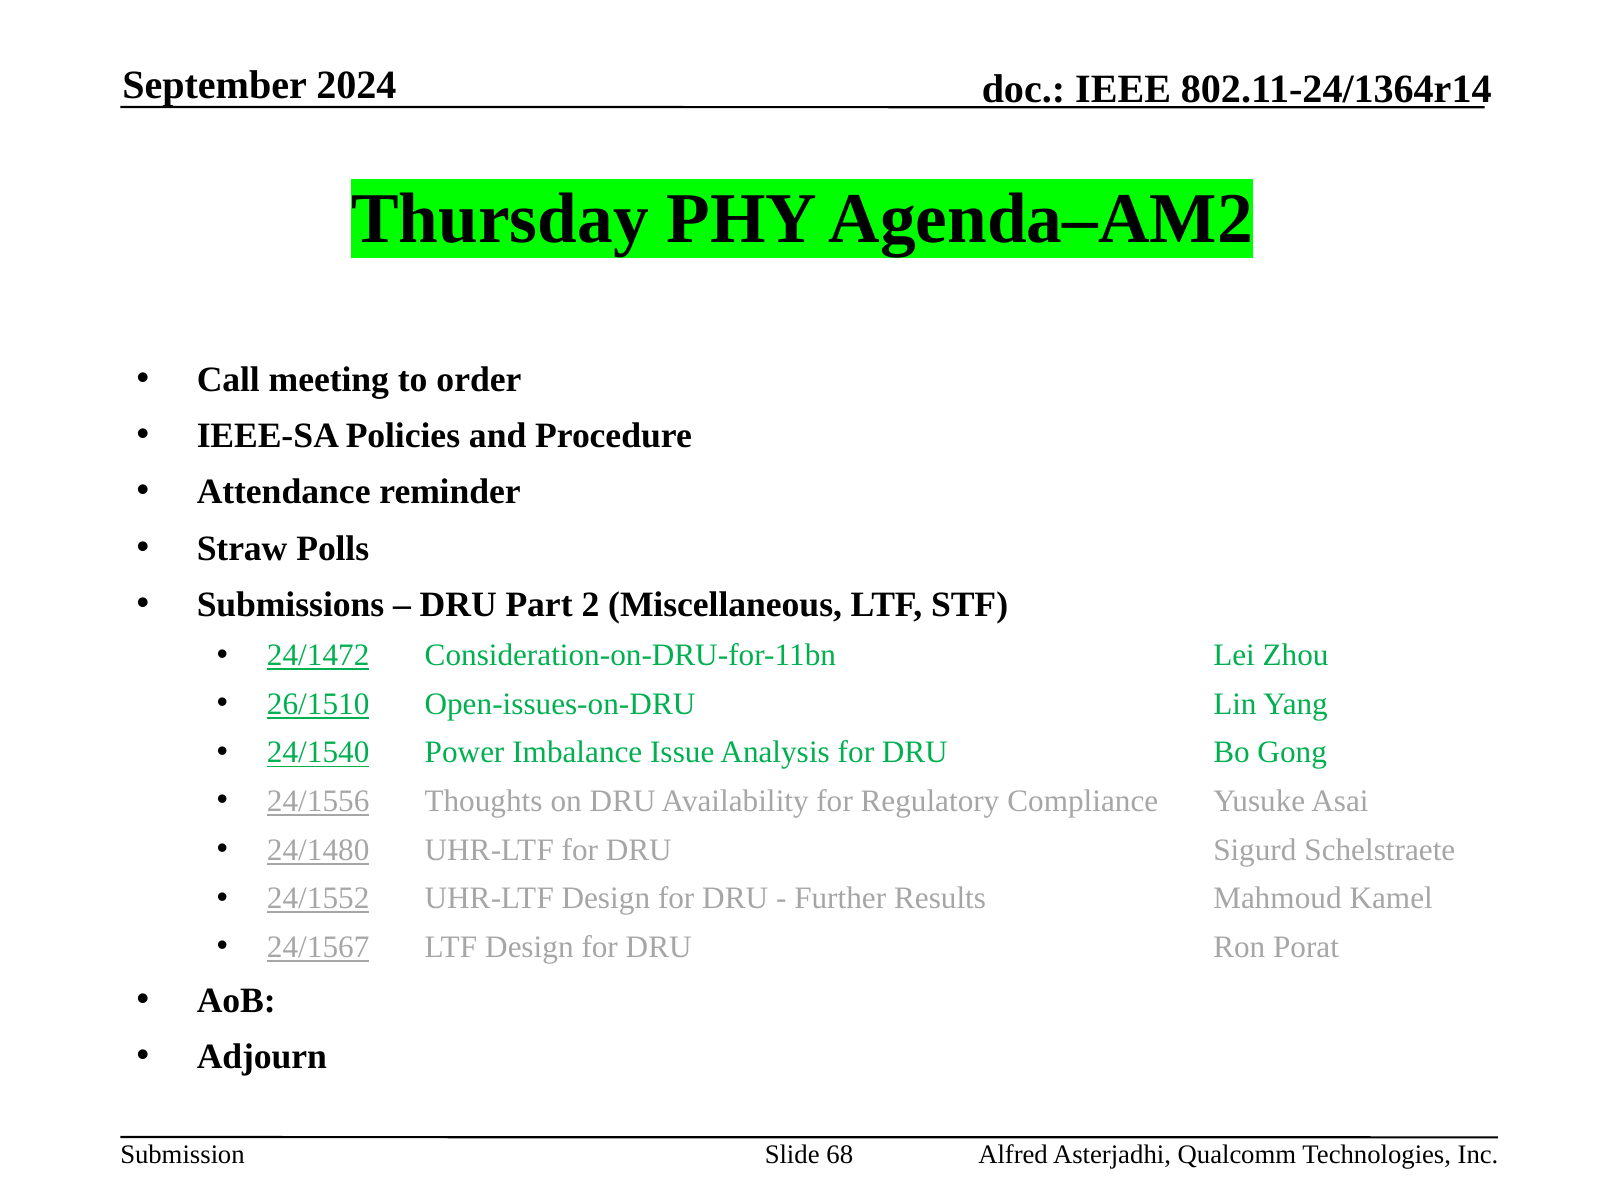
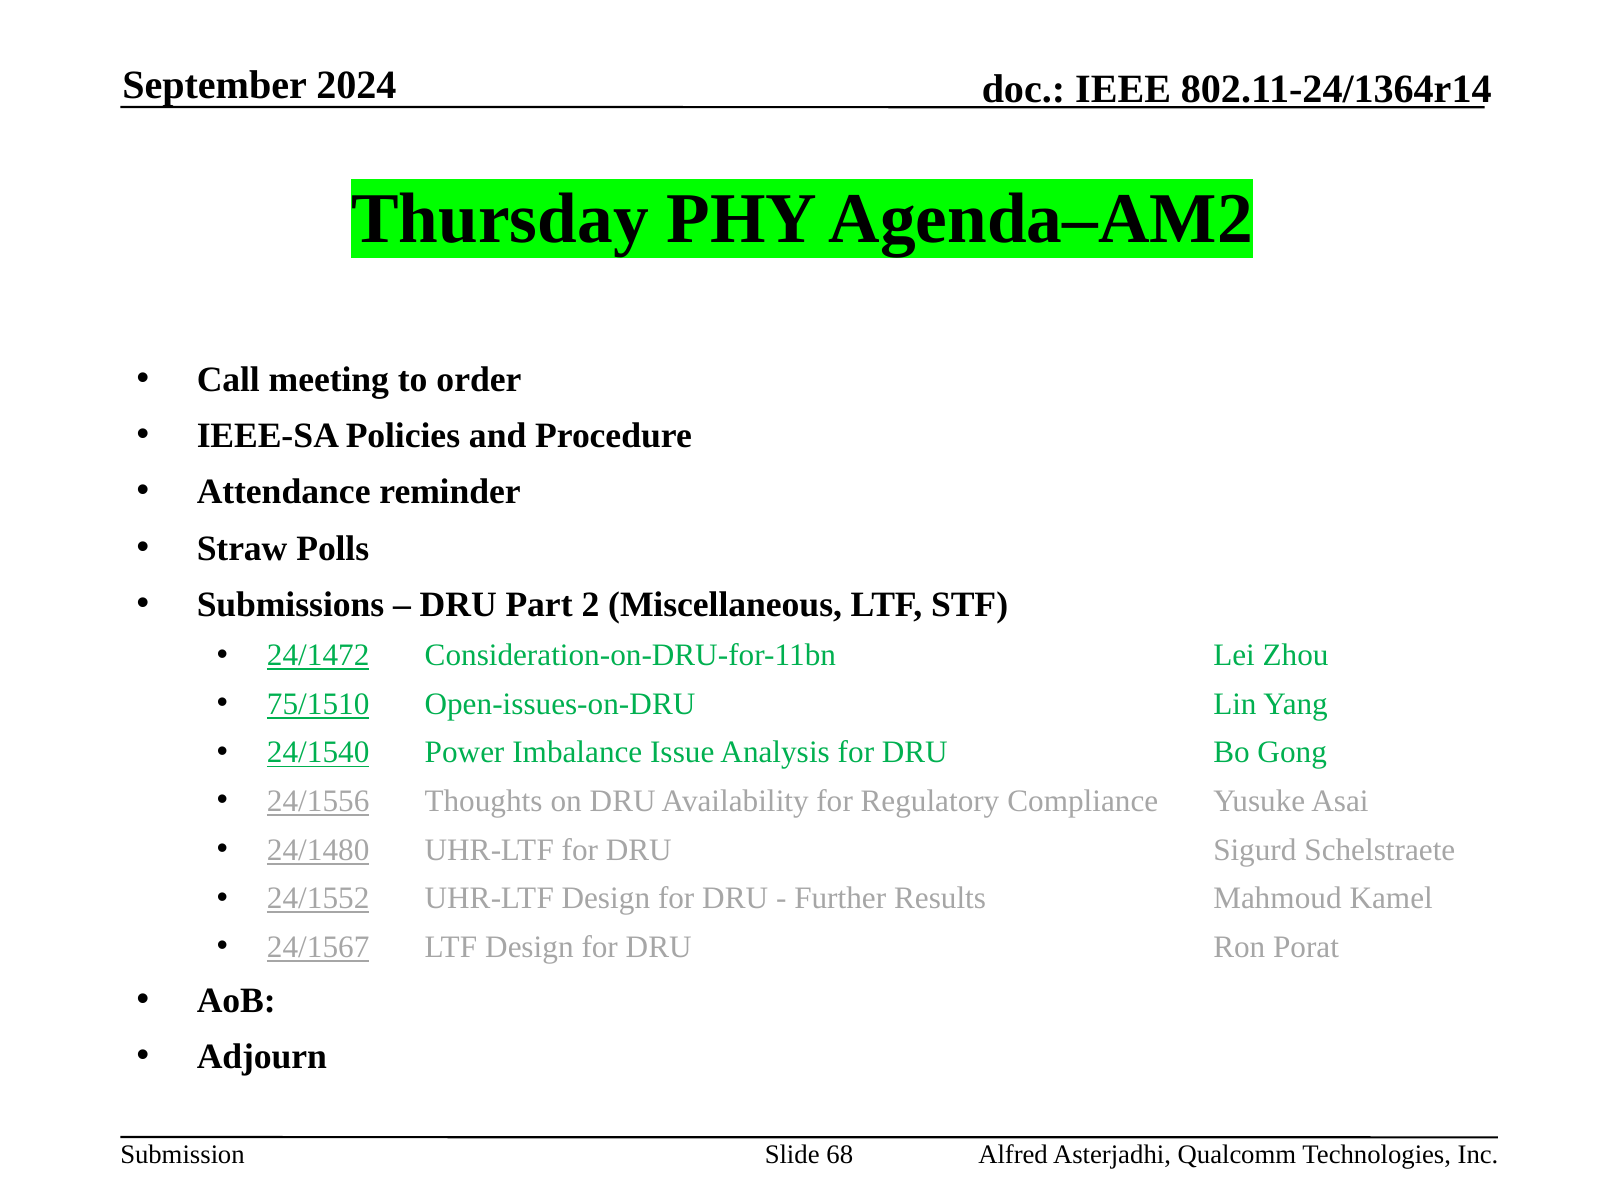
26/1510: 26/1510 -> 75/1510 (318, 704)
